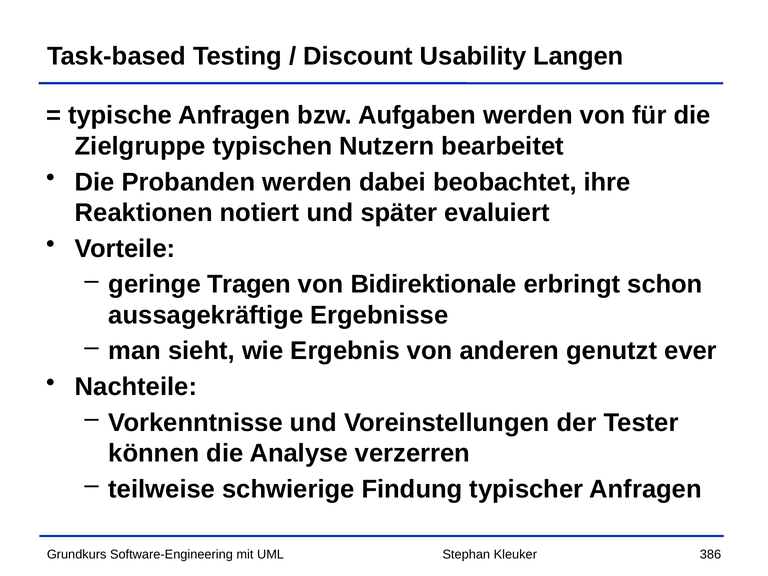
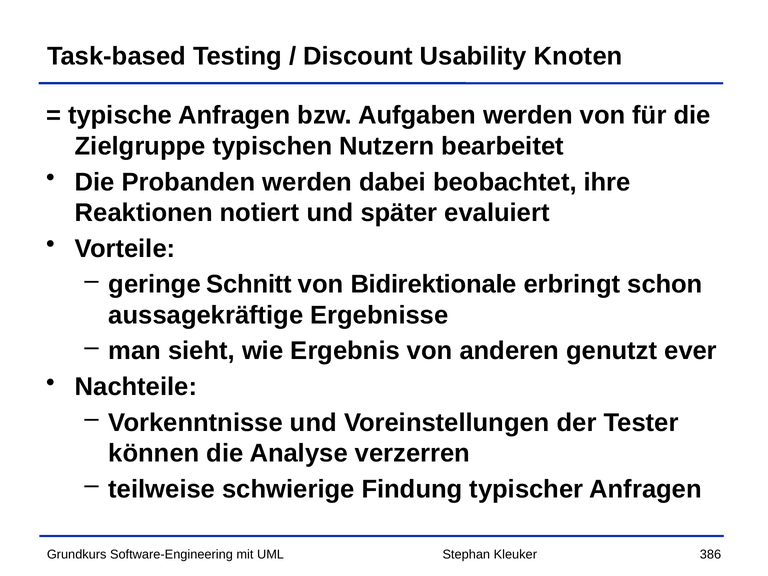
Langen: Langen -> Knoten (578, 56)
Tragen: Tragen -> Schnitt (249, 284)
